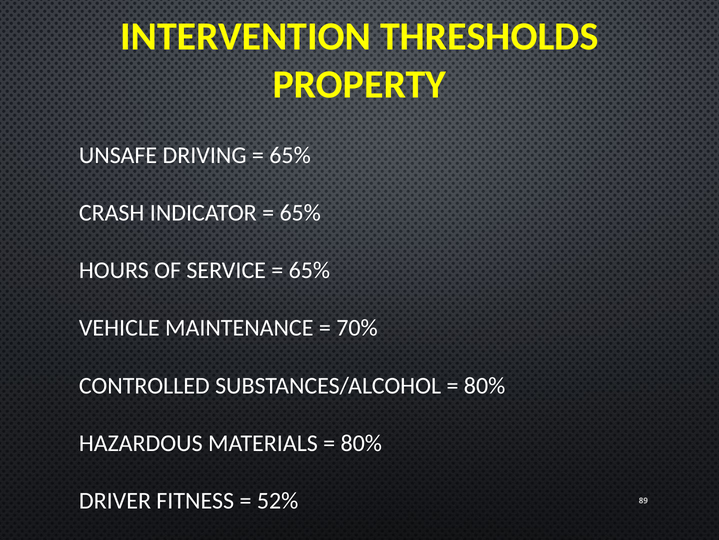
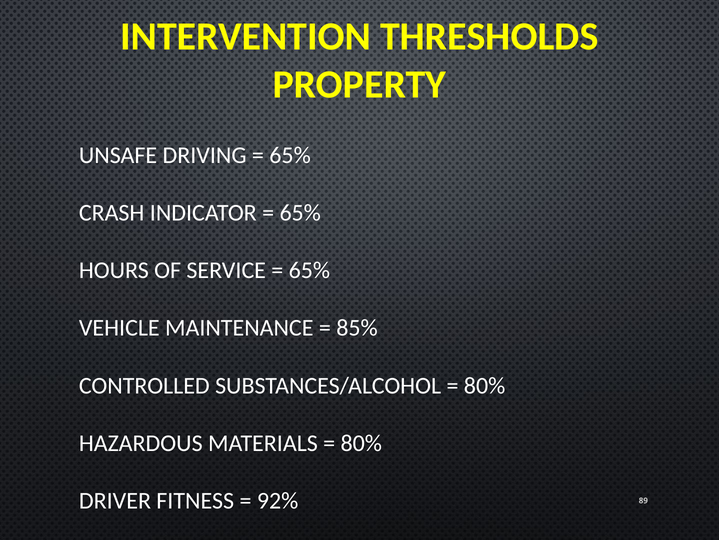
70%: 70% -> 85% (357, 328)
52%: 52% -> 92% (278, 500)
